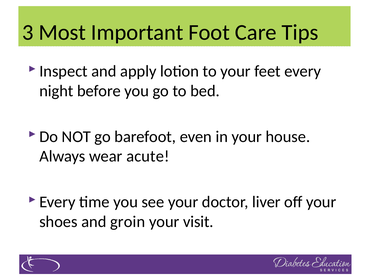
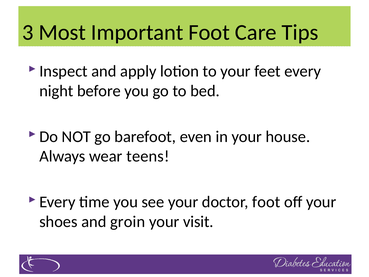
acute: acute -> teens (148, 156)
doctor liver: liver -> foot (266, 202)
